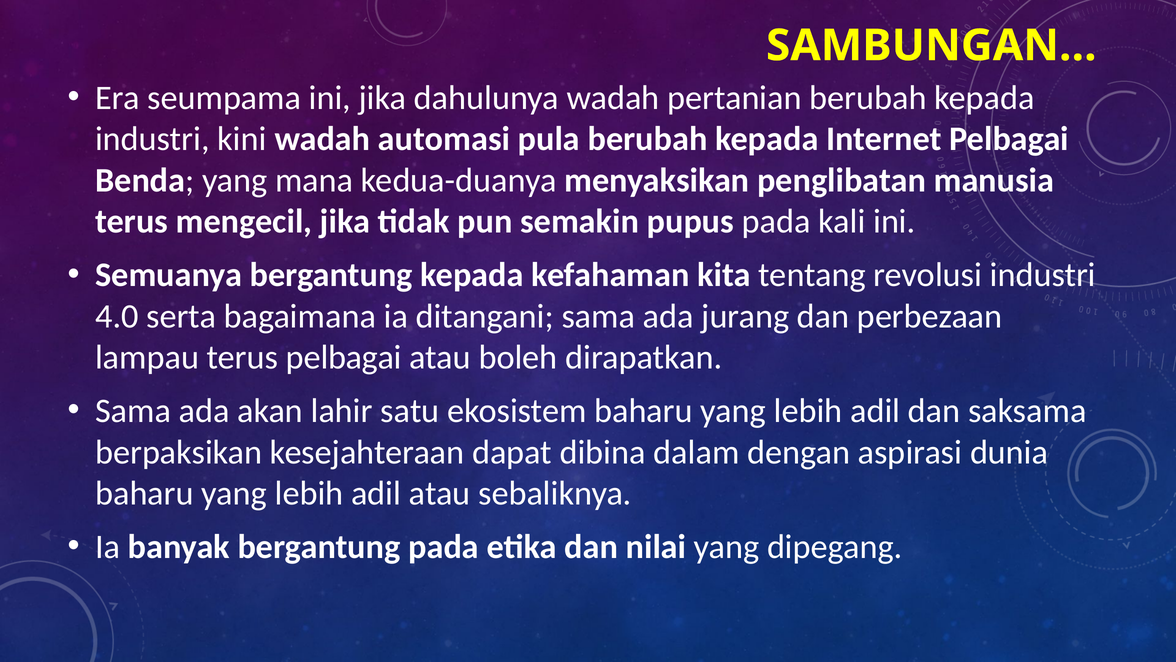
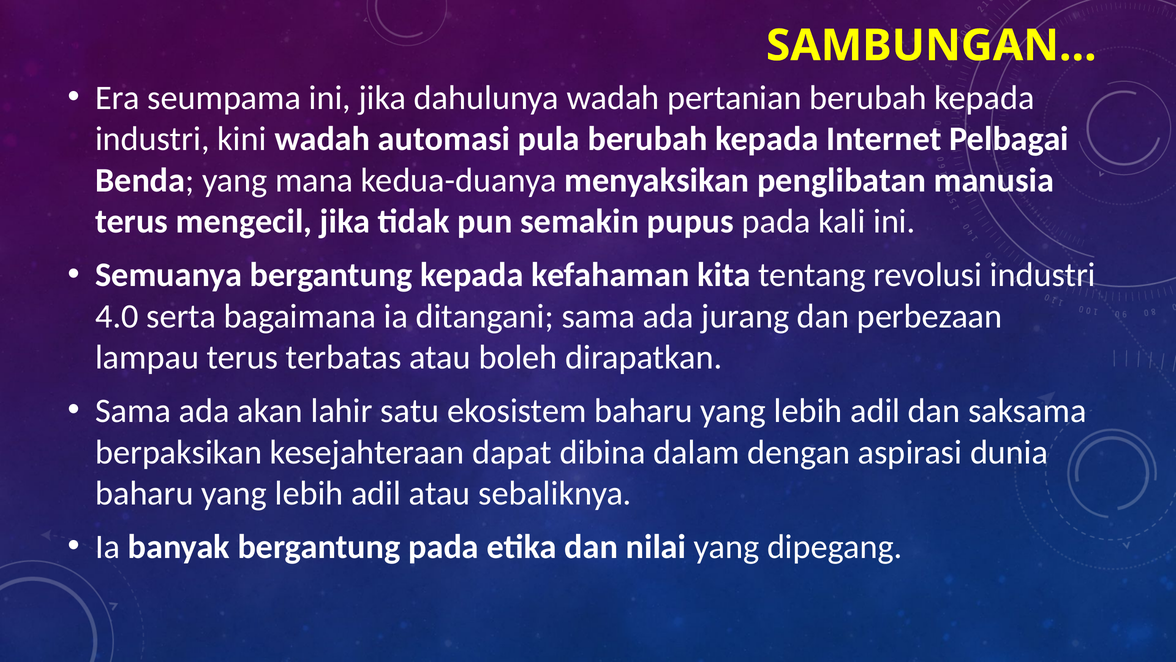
terus pelbagai: pelbagai -> terbatas (344, 357)
